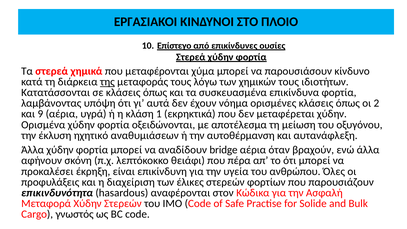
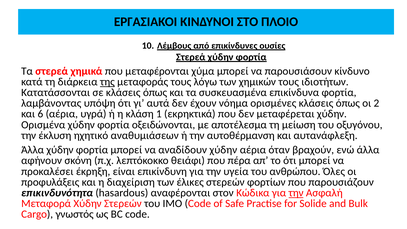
Επίστεγο: Επίστεγο -> Λέμβους (174, 46)
9: 9 -> 6 (40, 114)
αναδίδουν bridge: bridge -> χύδην (223, 150)
την underline: none -> present (296, 193)
